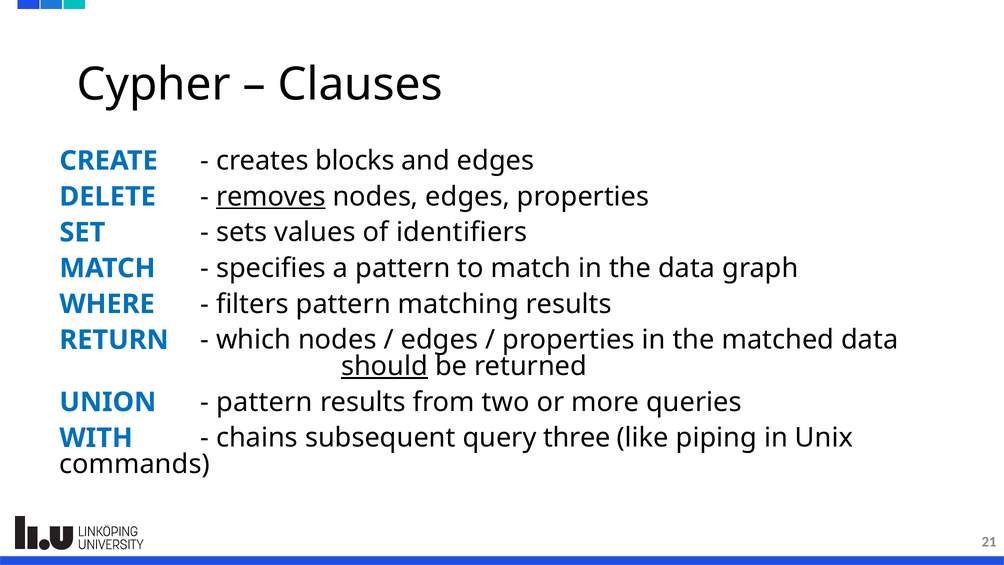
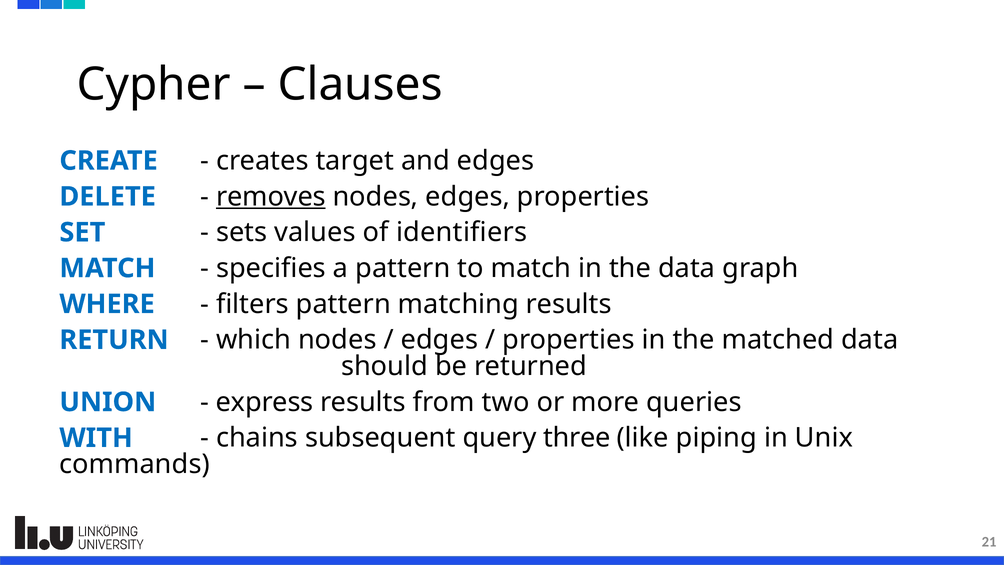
blocks: blocks -> target (355, 161)
should underline: present -> none (385, 366)
pattern: pattern -> express (265, 402)
